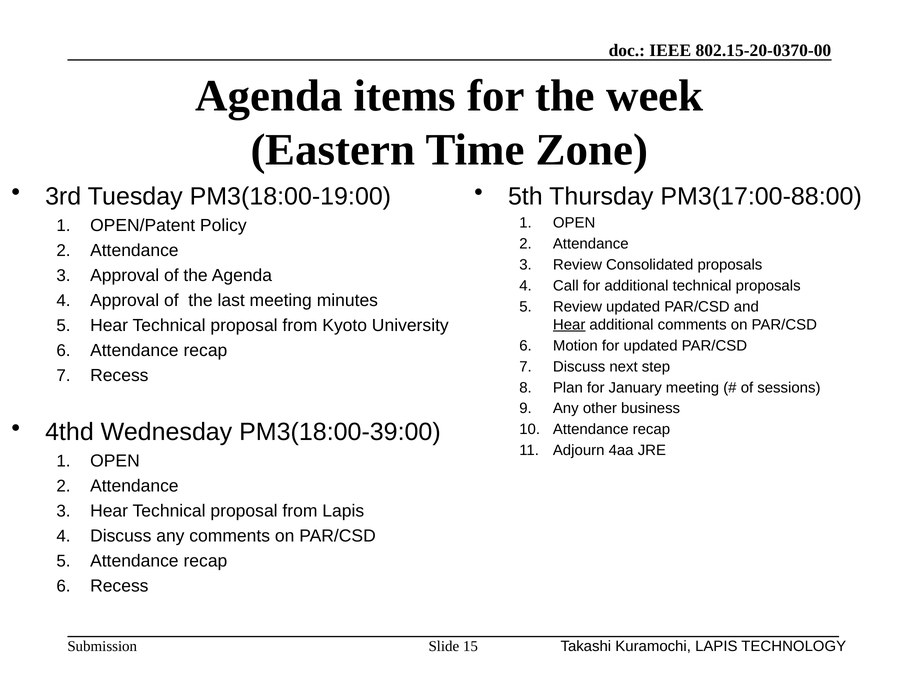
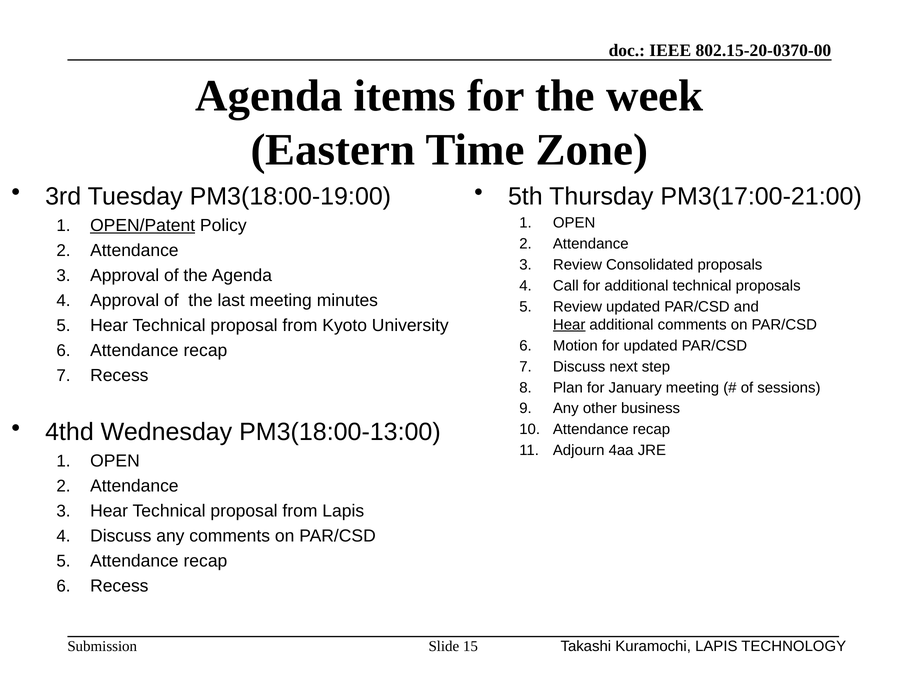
PM3(17:00-88:00: PM3(17:00-88:00 -> PM3(17:00-21:00 (761, 197)
OPEN/Patent underline: none -> present (143, 225)
PM3(18:00-39:00: PM3(18:00-39:00 -> PM3(18:00-13:00 (340, 432)
